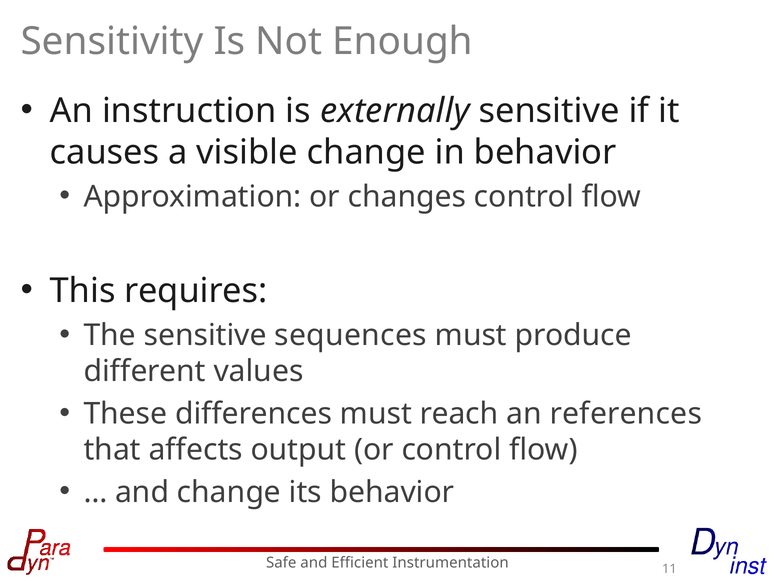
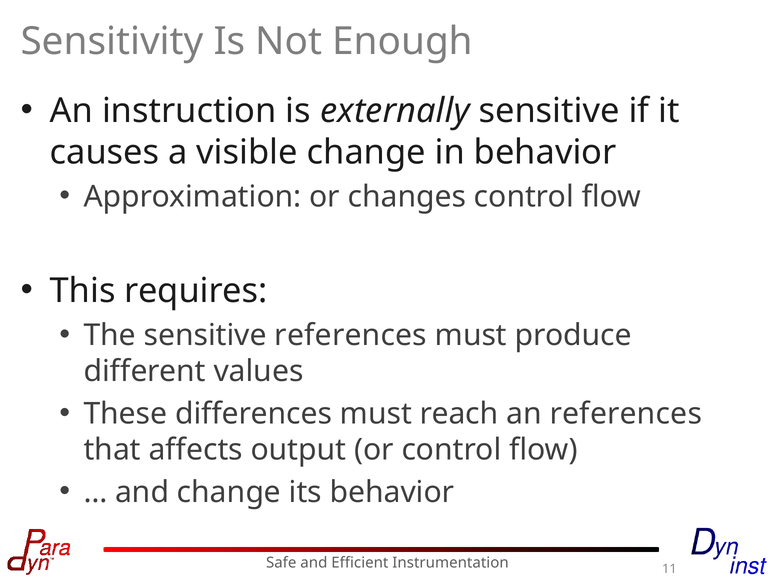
sensitive sequences: sequences -> references (351, 335)
